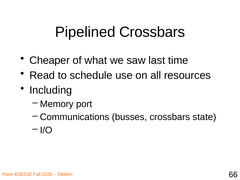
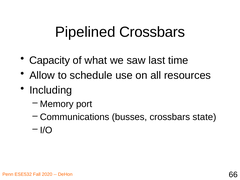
Cheaper: Cheaper -> Capacity (50, 60)
Read: Read -> Allow (42, 75)
